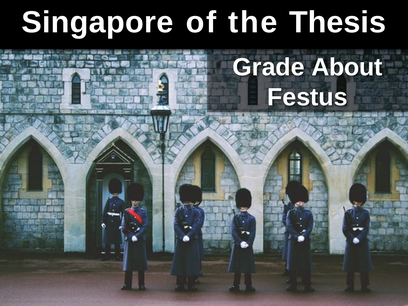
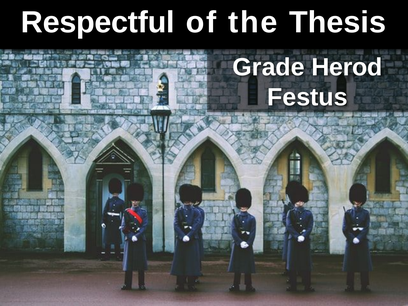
Singapore: Singapore -> Respectful (98, 22)
About: About -> Herod (347, 67)
